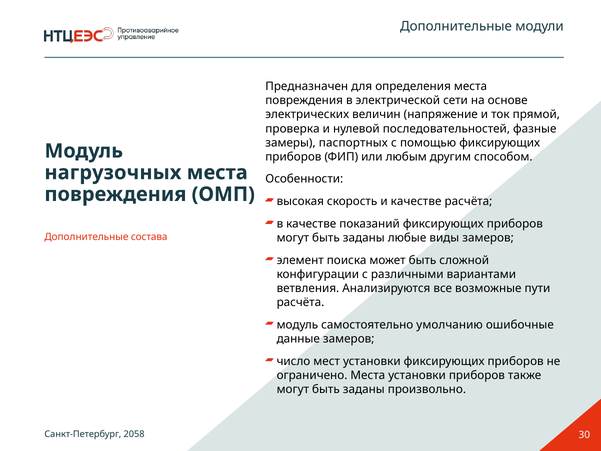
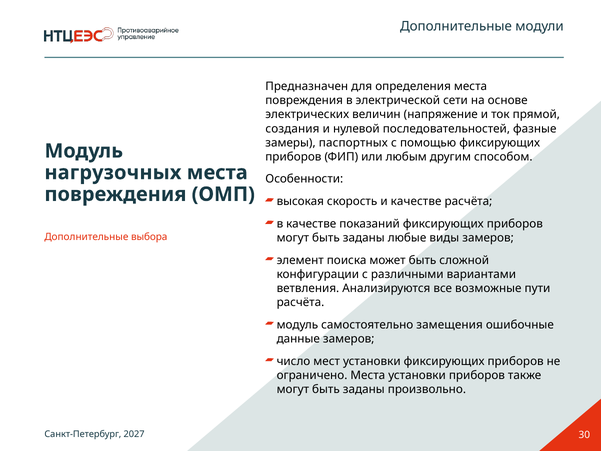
проверка: проверка -> создания (292, 129)
состава: состава -> выбора (149, 237)
умолчанию: умолчанию -> замещения (450, 325)
2058: 2058 -> 2027 (134, 434)
